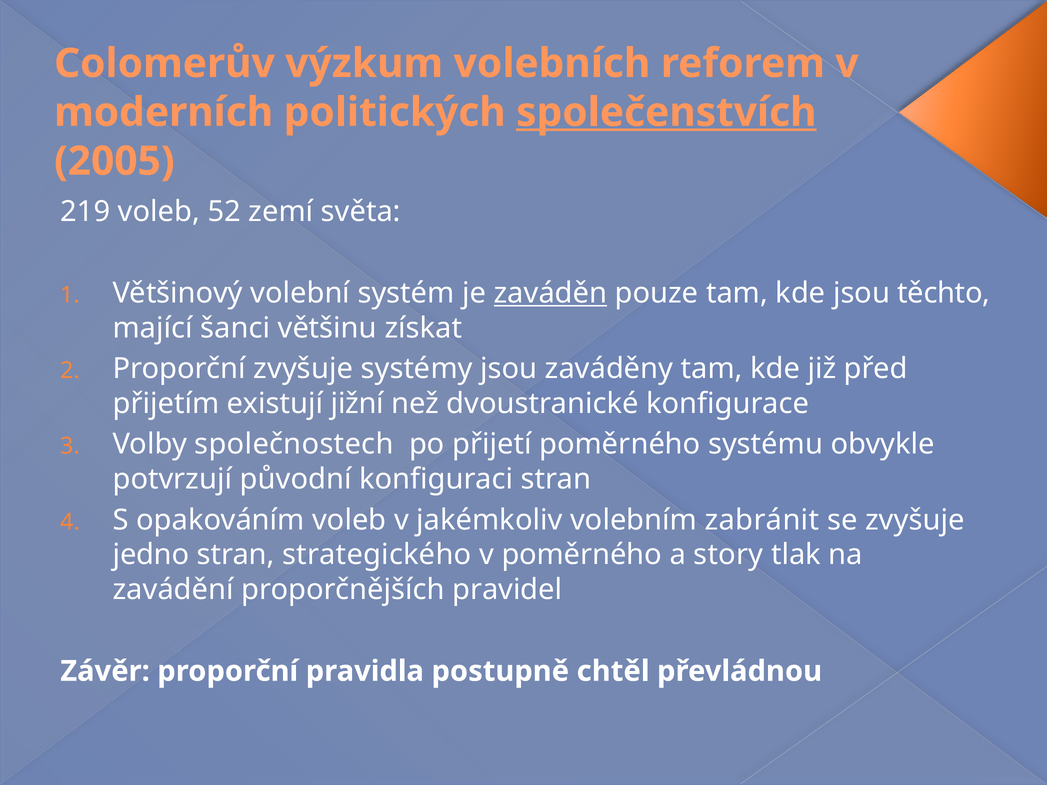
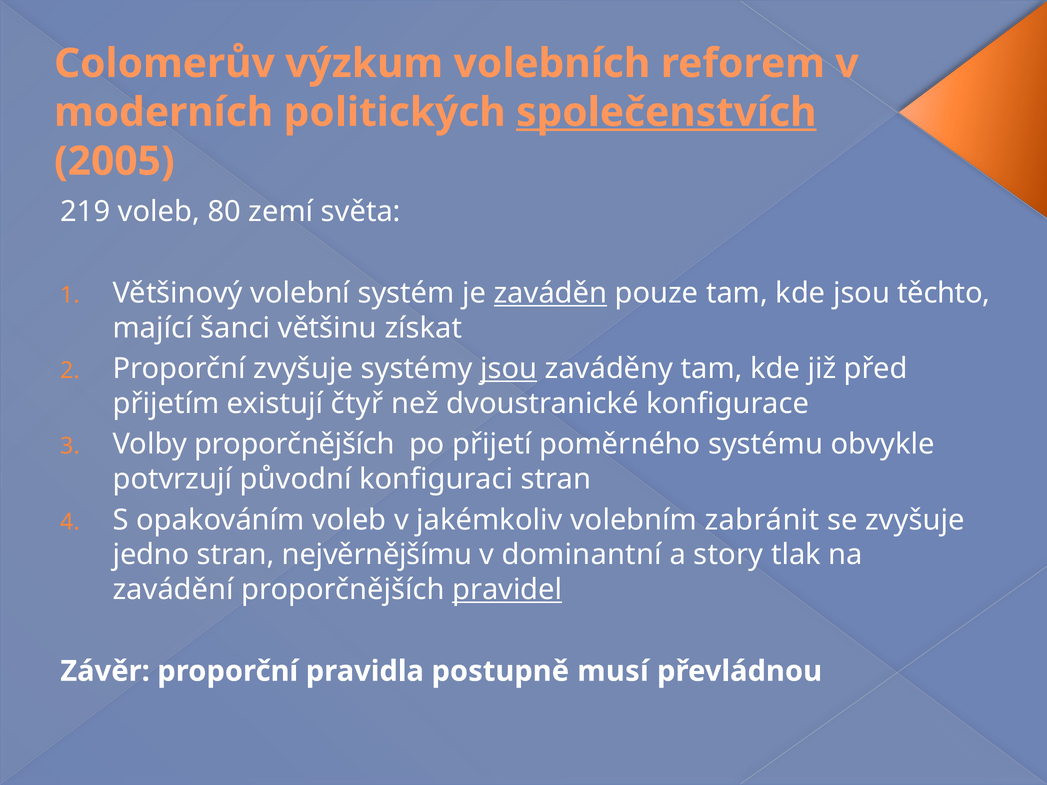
52: 52 -> 80 (224, 212)
jsou underline: none -> present (509, 369)
jižní: jižní -> čtyř (357, 404)
Volby společnostech: společnostech -> proporčnějších (294, 445)
strategického: strategického -> nejvěrnějšímu (377, 555)
v poměrného: poměrného -> dominantní (582, 555)
pravidel underline: none -> present (507, 590)
chtěl: chtěl -> musí (613, 671)
